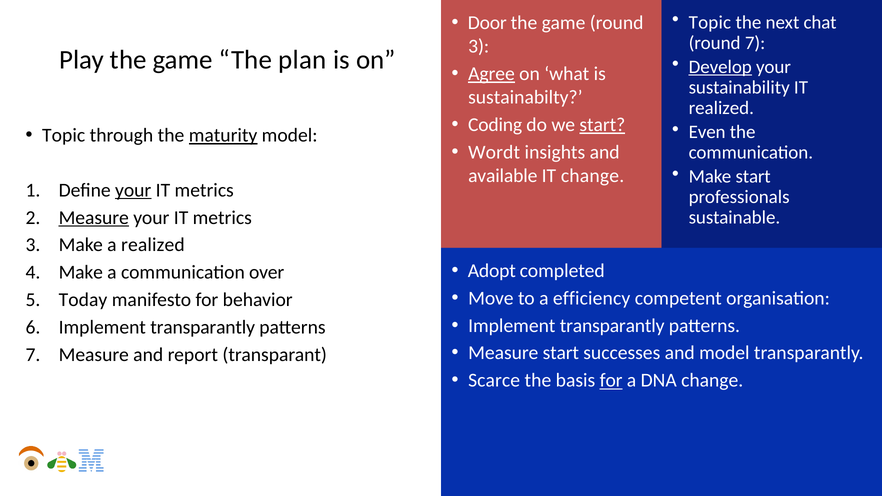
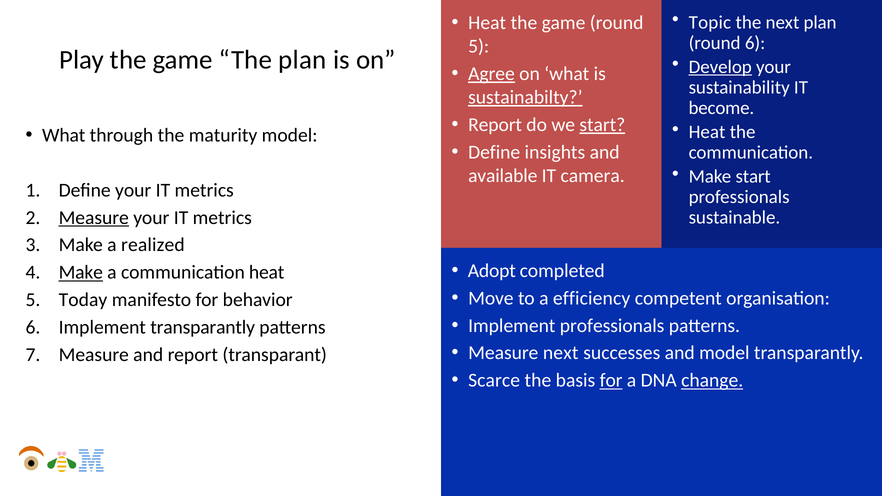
next chat: chat -> plan (820, 22)
Door: Door -> Heat (487, 23)
round 7: 7 -> 6 (755, 43)
3: 3 -> 5 (479, 46)
sustainabilty underline: none -> present (525, 97)
realized: realized -> become (721, 108)
Coding: Coding -> Report (495, 125)
Even: Even -> Heat (707, 132)
Topic: Topic -> What (64, 135)
maturity underline: present -> none (223, 135)
Wordt: Wordt -> Define (494, 152)
IT change: change -> camera (593, 176)
your underline: present -> none (133, 190)
Make underline: none -> present (81, 273)
communication over: over -> heat (267, 273)
transparantly: transparantly -> professionals (612, 326)
Measure start: start -> next (561, 353)
change underline: none -> present (712, 381)
